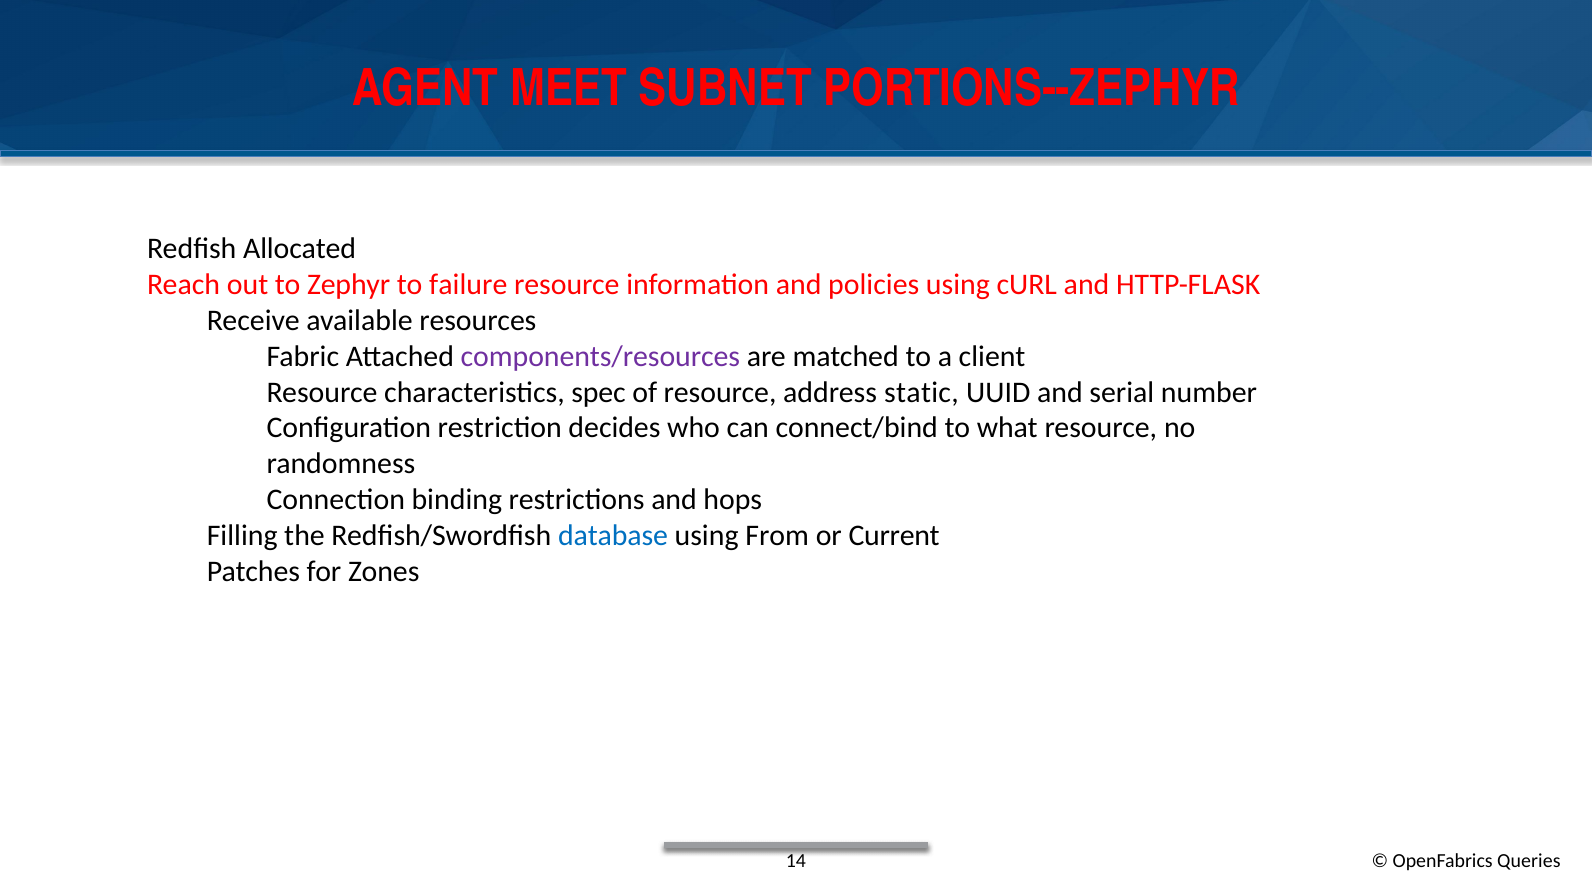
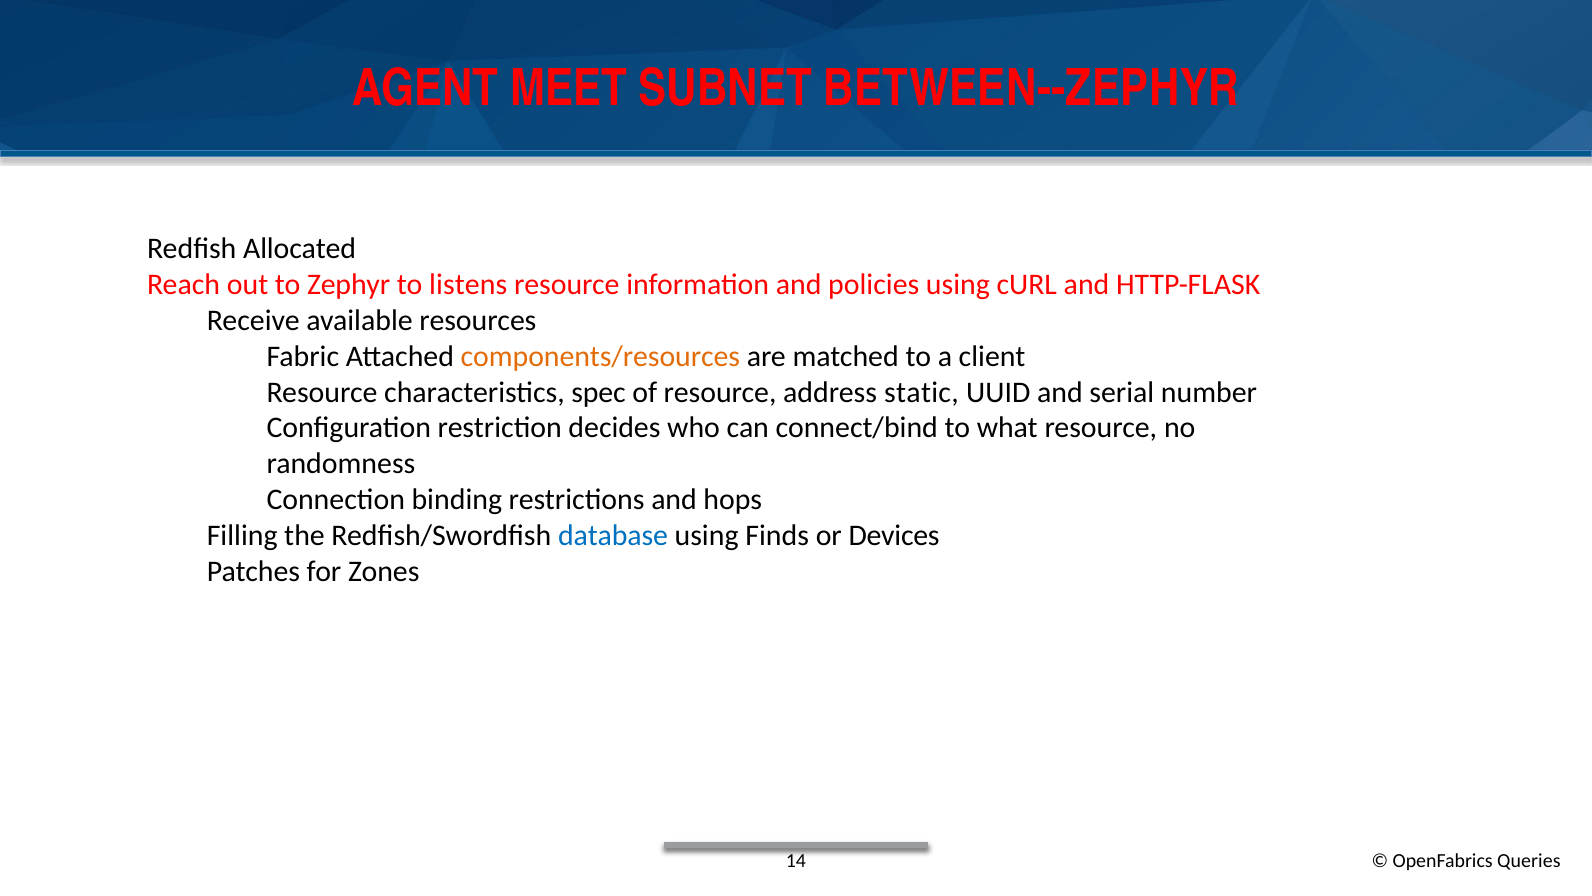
PORTIONS--ZEPHYR: PORTIONS--ZEPHYR -> BETWEEN--ZEPHYR (1031, 89)
failure: failure -> listens (468, 285)
components/resources colour: purple -> orange (600, 356)
From: From -> Finds (777, 535)
Current: Current -> Devices (894, 535)
